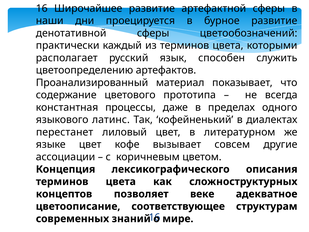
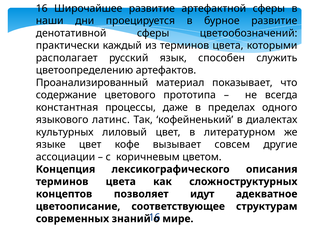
перестанет: перестанет -> культурных (65, 132)
веке: веке -> идут (202, 194)
